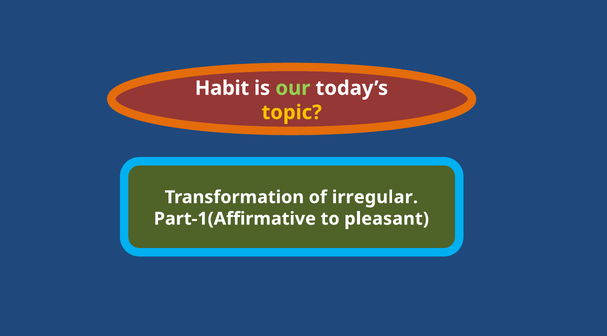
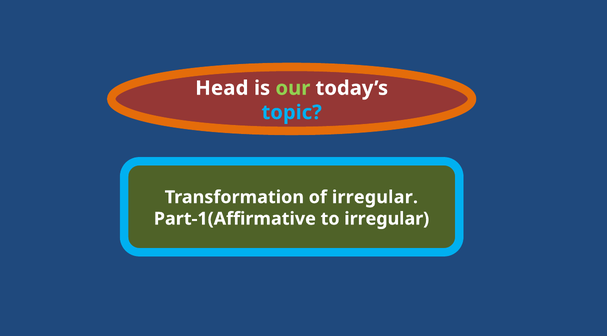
Habit: Habit -> Head (222, 88)
topic colour: yellow -> light blue (292, 113)
to pleasant: pleasant -> irregular (387, 219)
